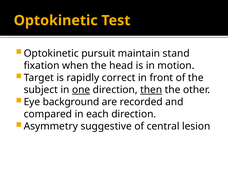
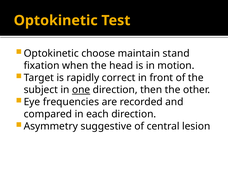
pursuit: pursuit -> choose (98, 53)
then underline: present -> none (151, 90)
background: background -> frequencies (71, 102)
